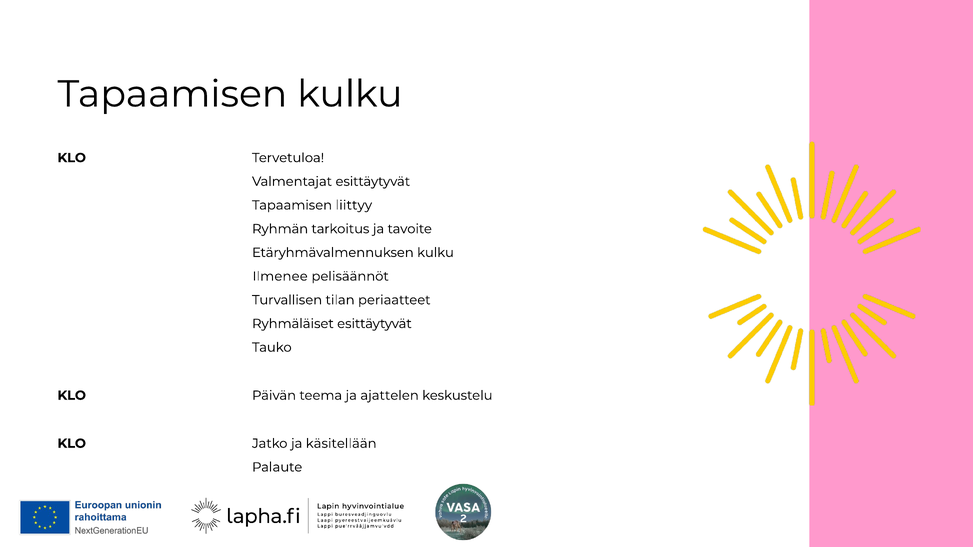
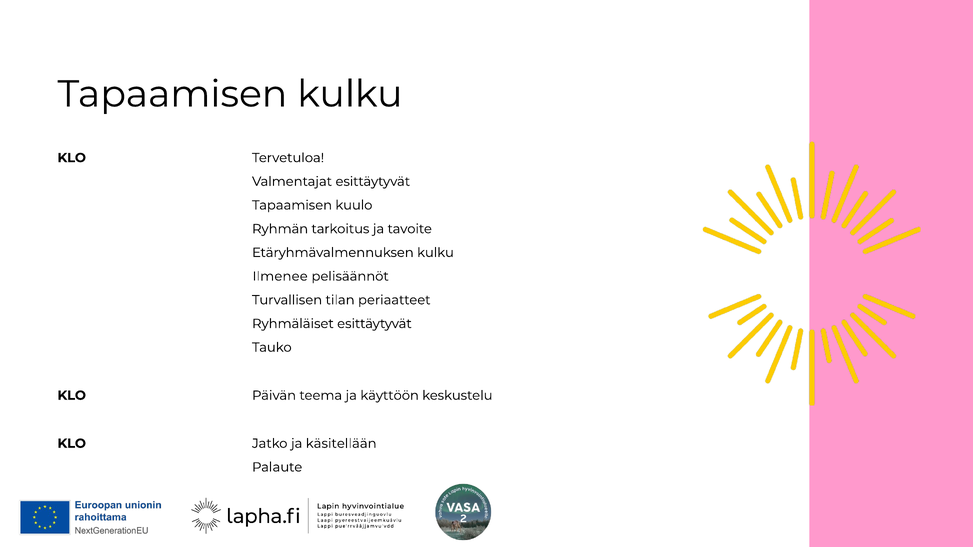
liittyy: liittyy -> kuulo (354, 205)
ajattelen: ajattelen -> käyttöön (390, 396)
